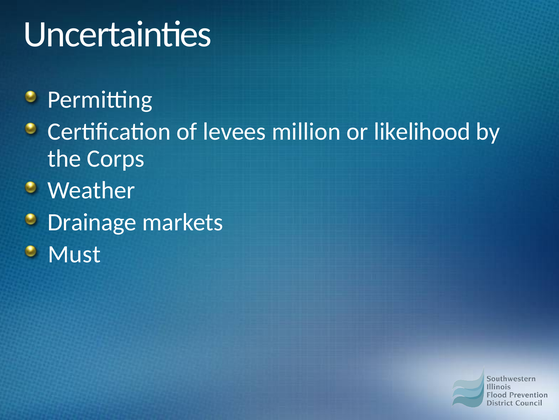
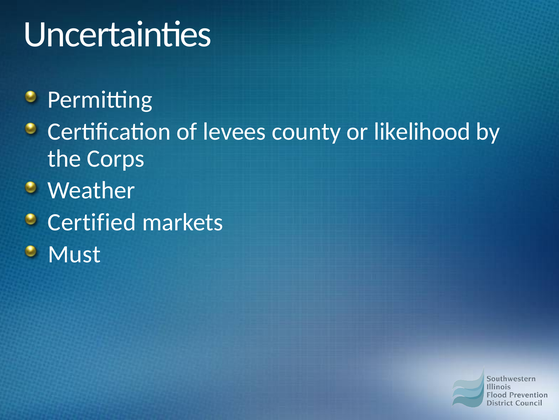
million: million -> county (306, 131)
Drainage: Drainage -> Certified (92, 222)
